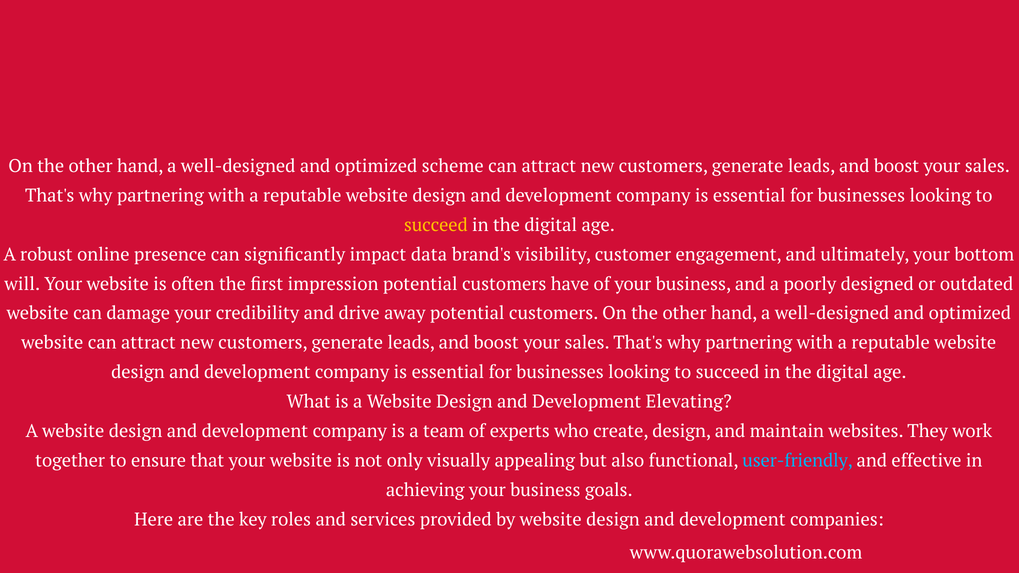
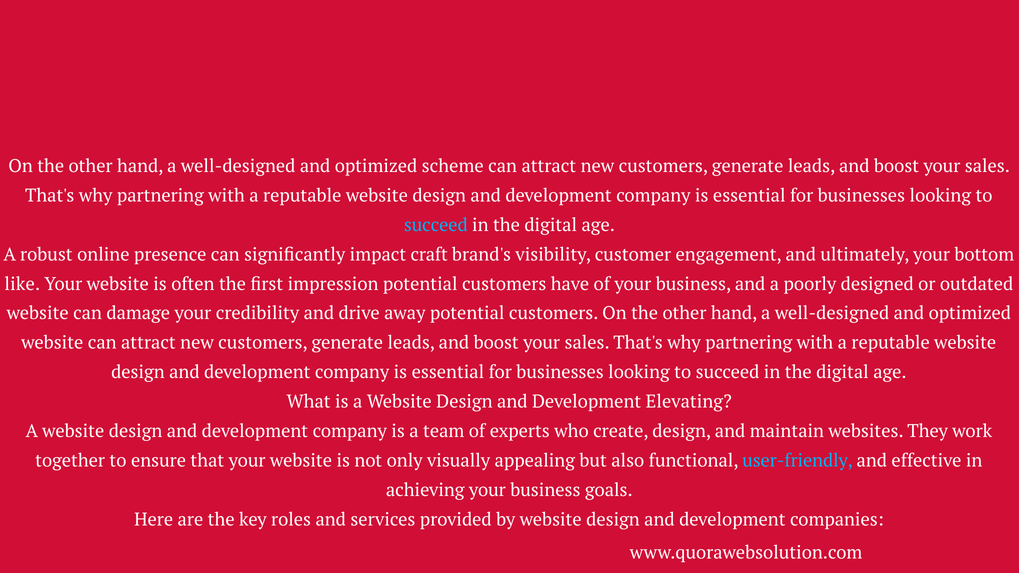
succeed colour: yellow -> light blue (436, 225)
data: data -> craft (429, 255)
will: will -> like (22, 284)
